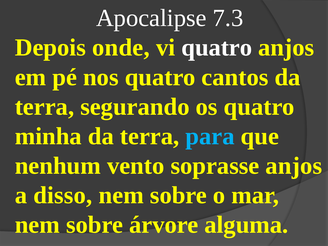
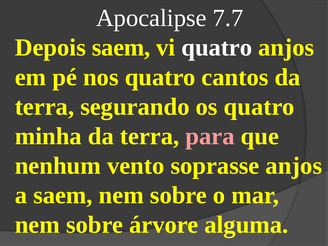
7.3: 7.3 -> 7.7 (228, 18)
Depois onde: onde -> saem (121, 48)
para colour: light blue -> pink (210, 136)
a disso: disso -> saem (63, 195)
